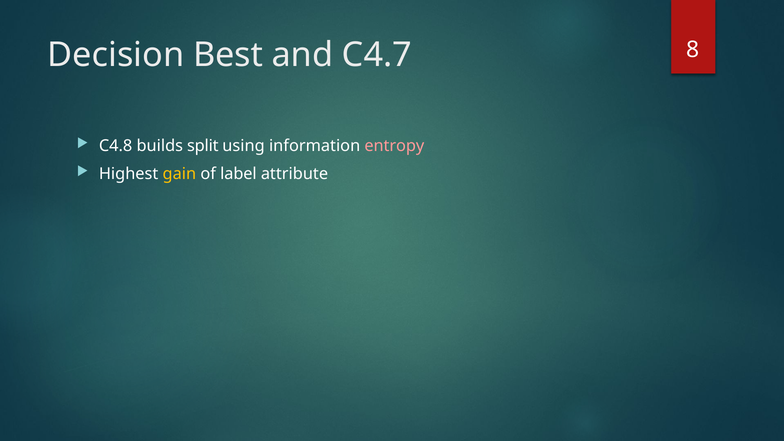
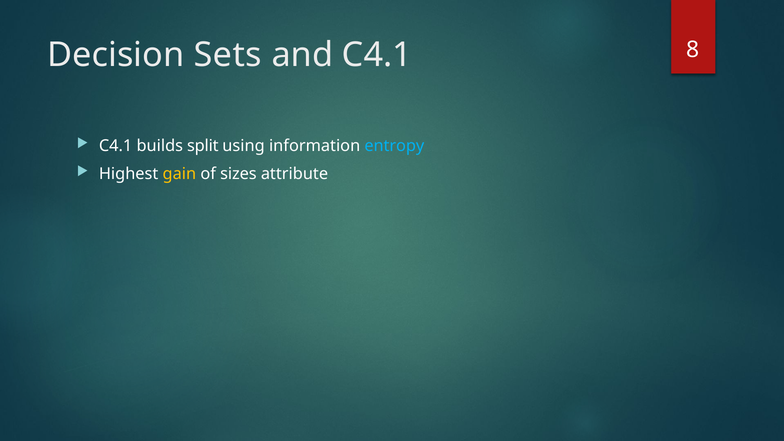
Best: Best -> Sets (228, 55)
and C4.7: C4.7 -> C4.1 (377, 55)
C4.8: C4.8 -> C4.1 (116, 146)
entropy colour: pink -> light blue (394, 146)
label: label -> sizes (238, 174)
